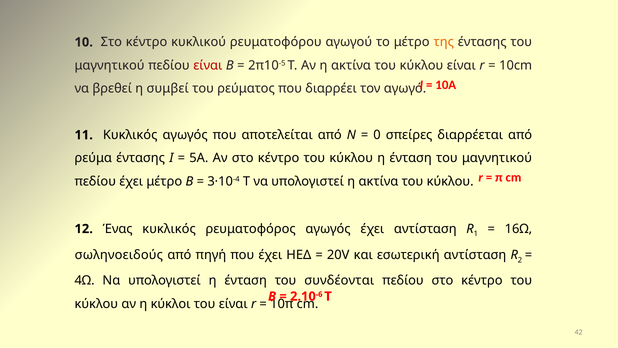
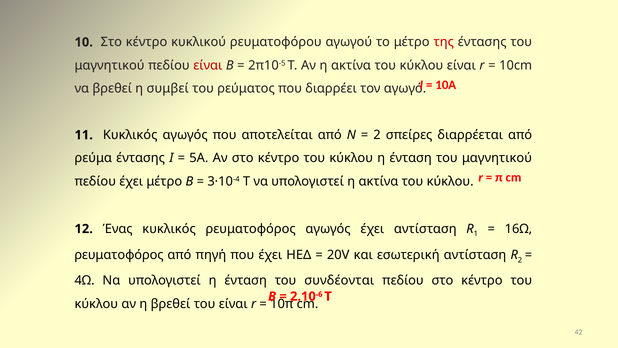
της colour: orange -> red (444, 42)
0: 0 -> 2 (377, 135)
σωληνοειδούς: σωληνοειδούς -> ρευματοφόρος (119, 255)
η κύκλοι: κύκλοι -> βρεθεί (171, 303)
